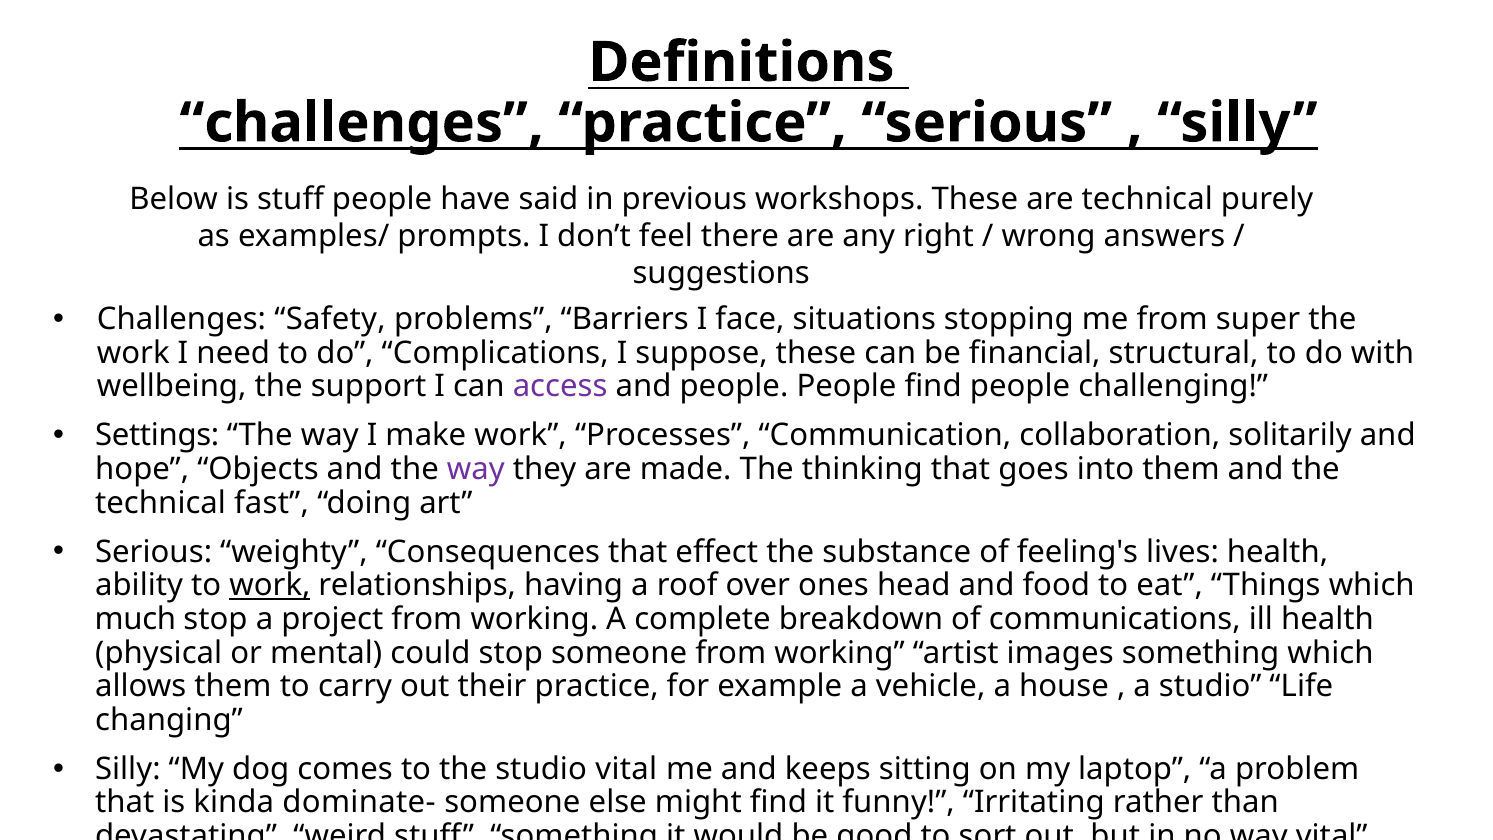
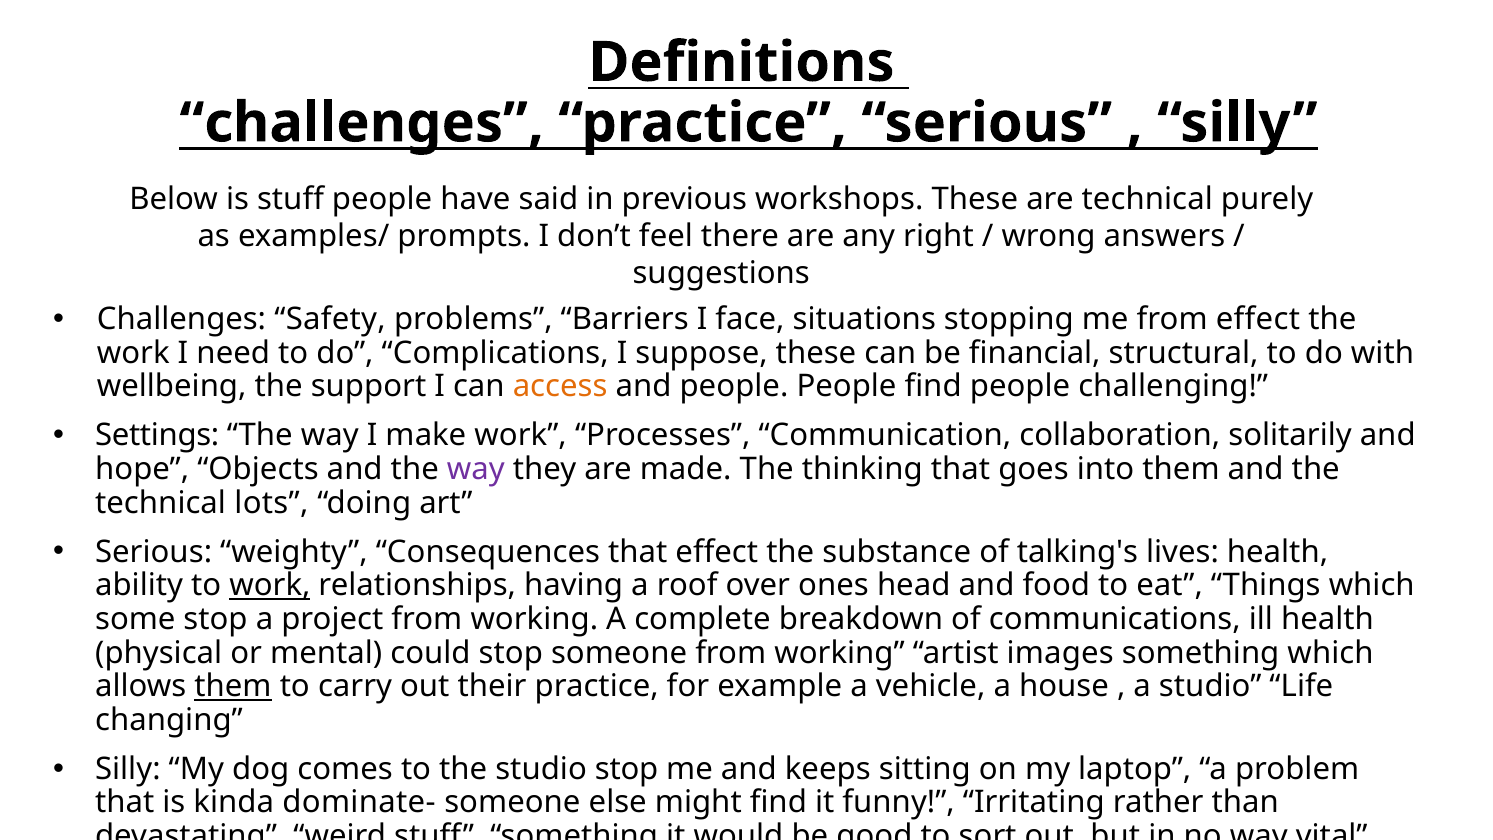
from super: super -> effect (1258, 319)
access colour: purple -> orange (560, 386)
fast: fast -> lots (271, 503)
feeling's: feeling's -> talking's (1077, 552)
much: much -> some (135, 619)
them underline: none -> present (233, 686)
studio vital: vital -> stop (627, 769)
